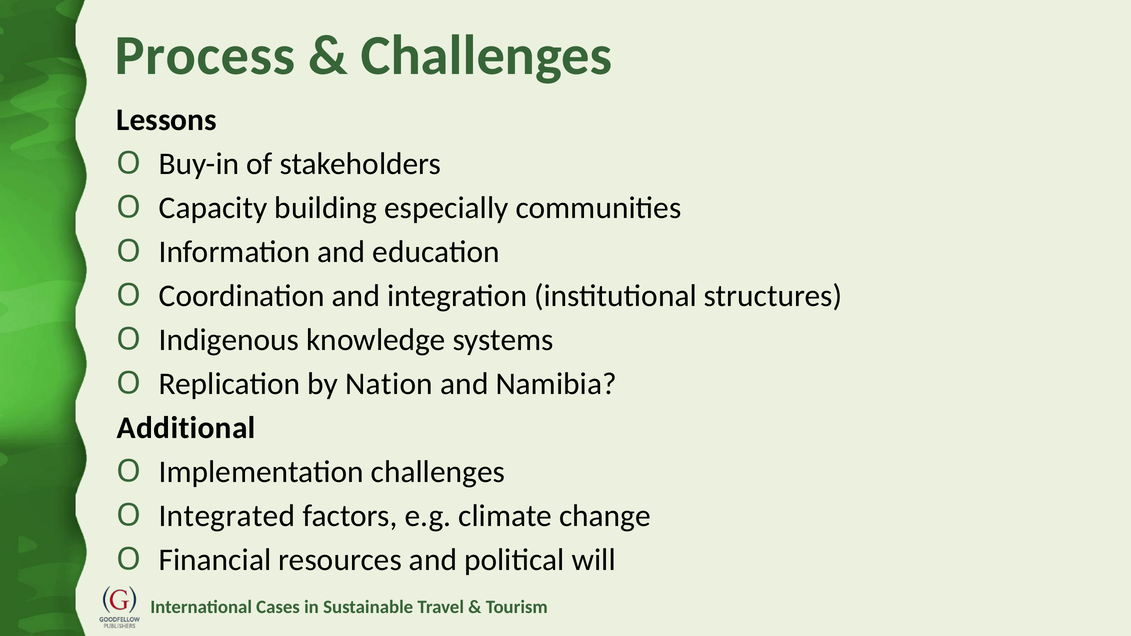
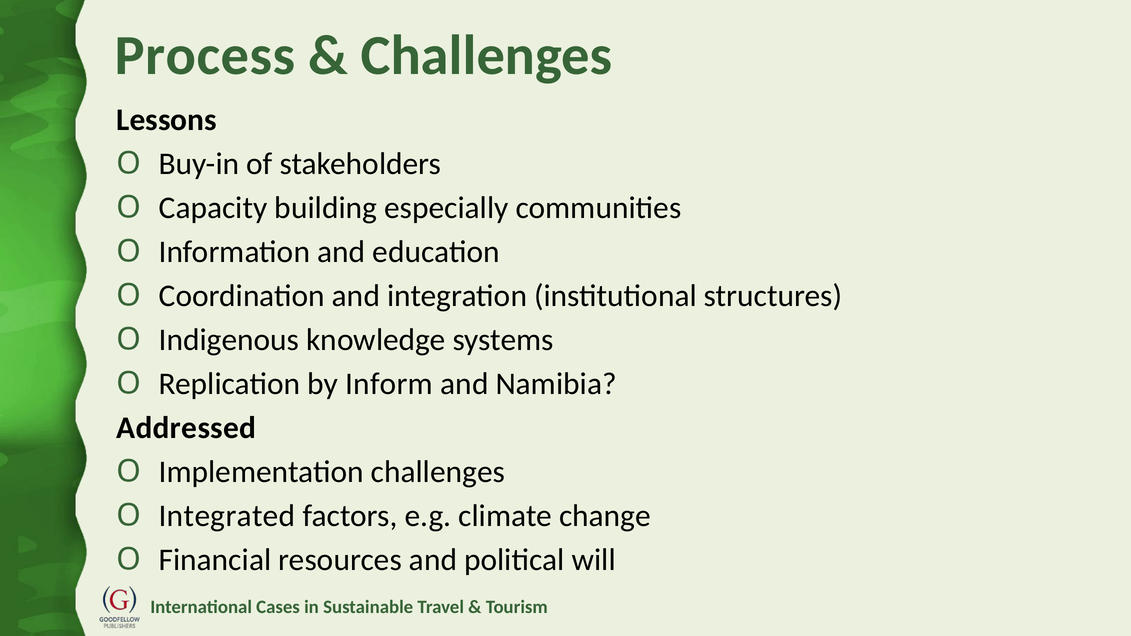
Nation: Nation -> Inform (389, 384)
Additional: Additional -> Addressed (186, 428)
